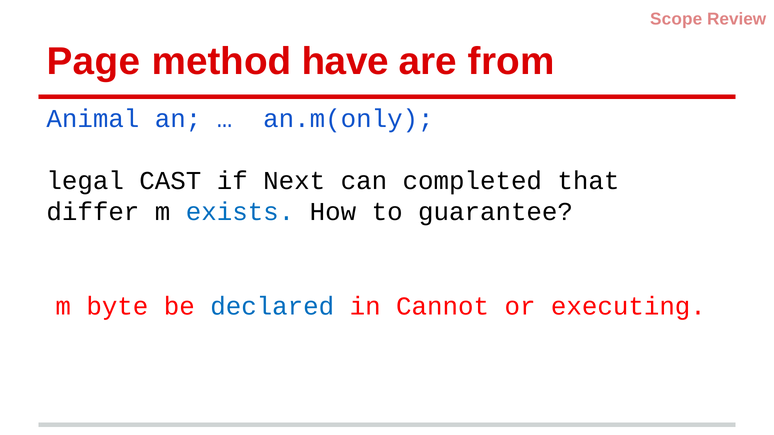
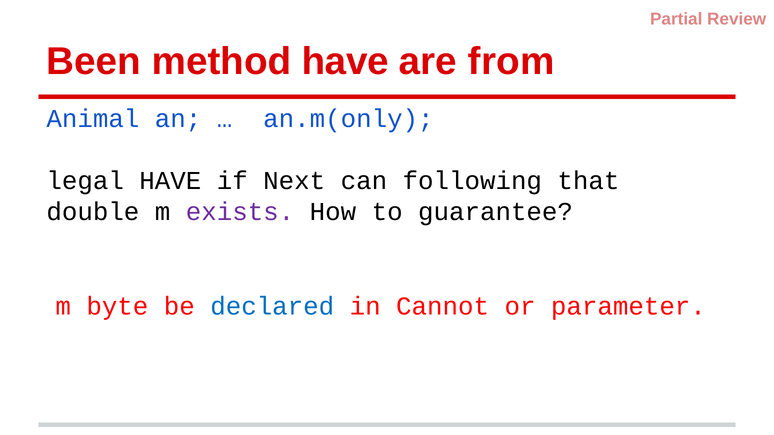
Scope: Scope -> Partial (676, 19)
Page: Page -> Been (94, 62)
legal CAST: CAST -> HAVE (170, 181)
completed: completed -> following (472, 181)
differ: differ -> double (93, 212)
exists colour: blue -> purple (240, 212)
executing: executing -> parameter (628, 306)
